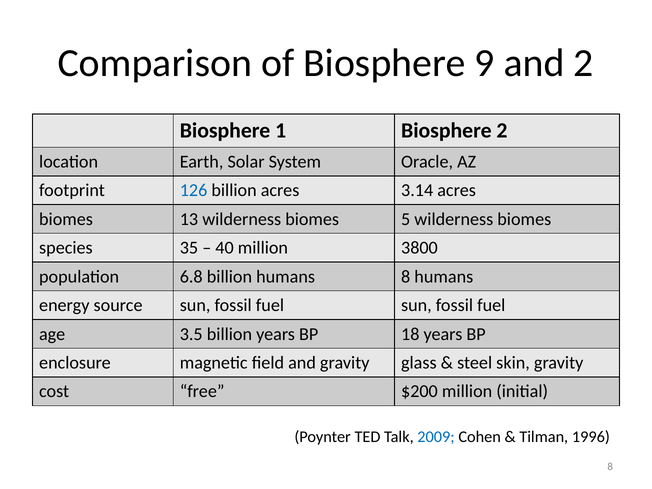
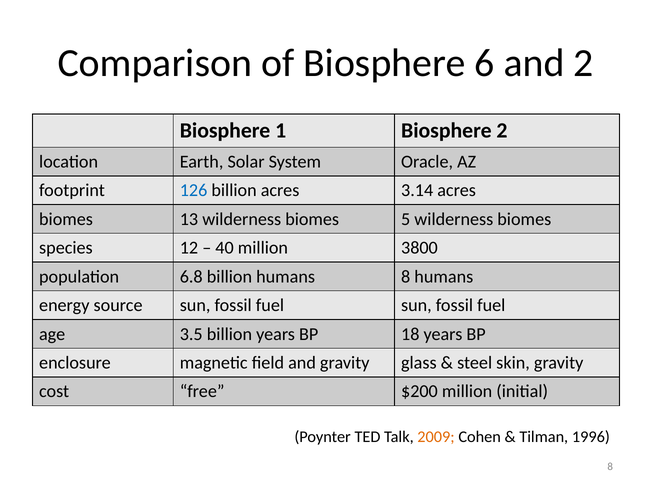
9: 9 -> 6 (484, 63)
35: 35 -> 12 (189, 248)
2009 colour: blue -> orange (436, 437)
